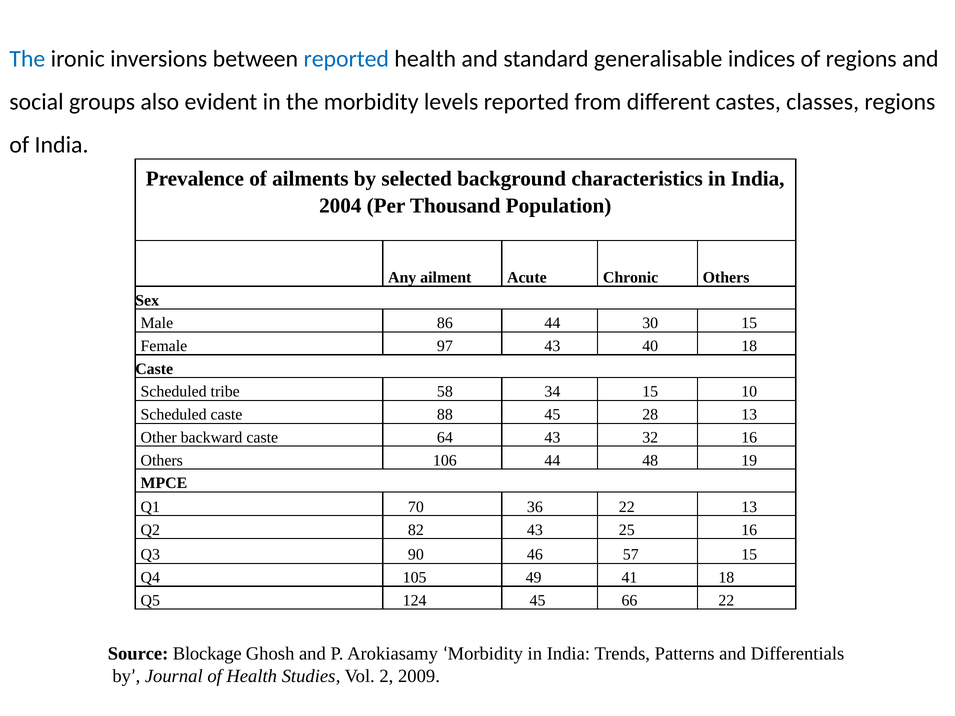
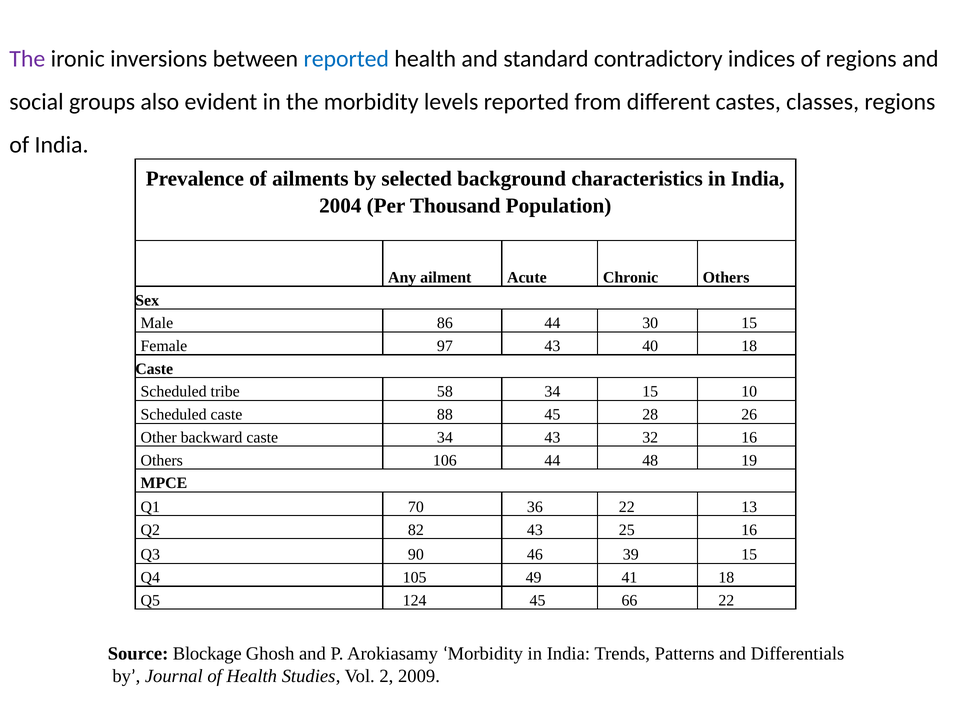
The colour: blue -> purple (27, 59)
generalisable: generalisable -> contradictory (658, 59)
28 13: 13 -> 26 (749, 415)
caste 64: 64 -> 34 (445, 438)
57: 57 -> 39 (631, 555)
